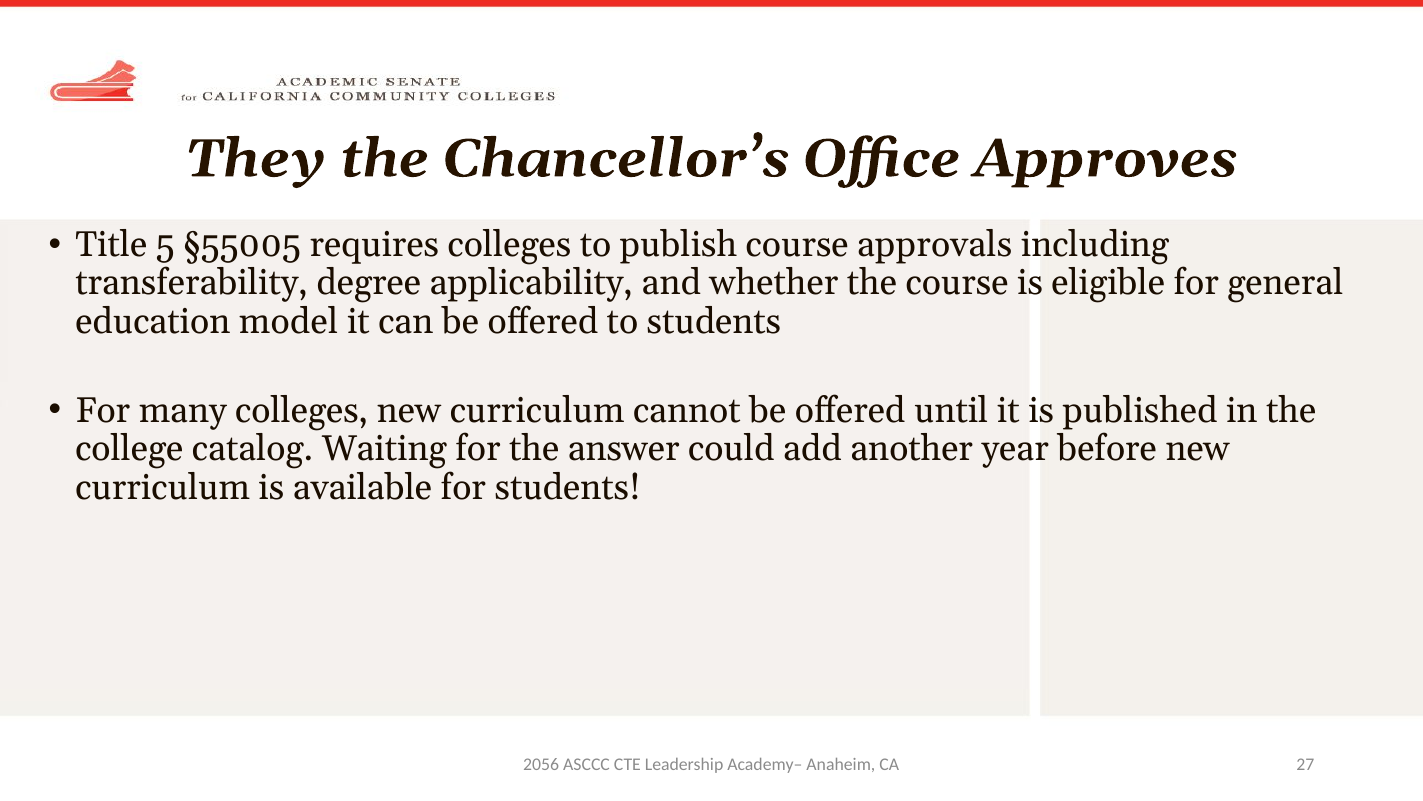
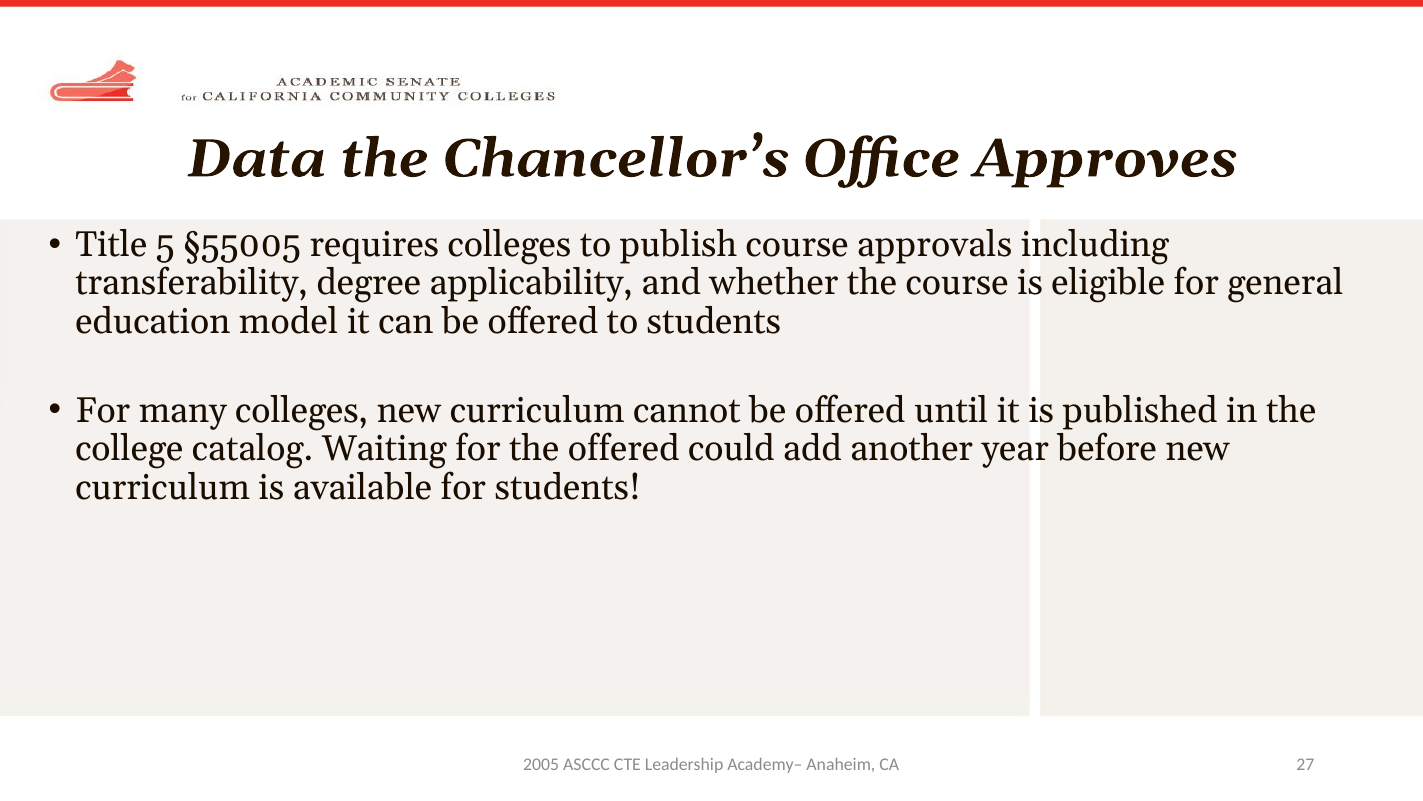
They: They -> Data (256, 159)
the answer: answer -> offered (624, 449)
2056: 2056 -> 2005 (541, 764)
